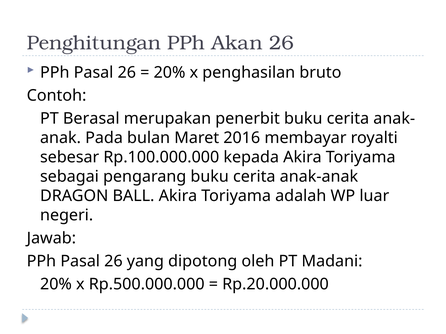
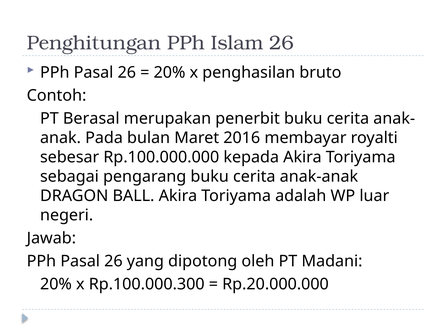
Akan: Akan -> Islam (237, 43)
Rp.500.000.000: Rp.500.000.000 -> Rp.100.000.300 (147, 285)
